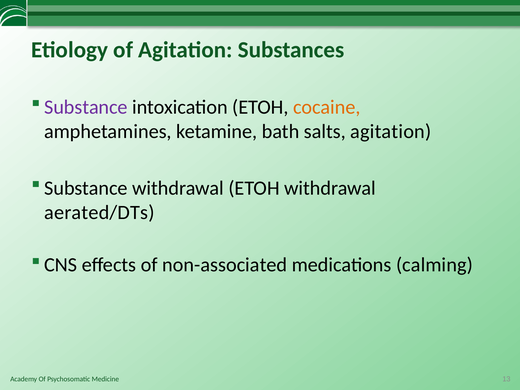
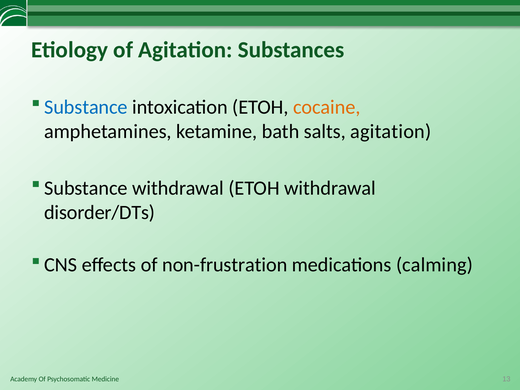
Substance colour: purple -> blue (86, 107)
aerated/DTs: aerated/DTs -> disorder/DTs (100, 212)
non-associated: non-associated -> non-frustration (225, 265)
